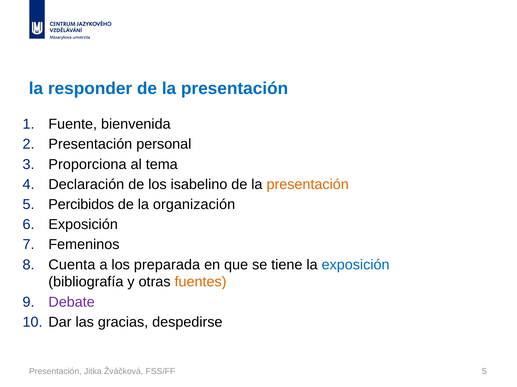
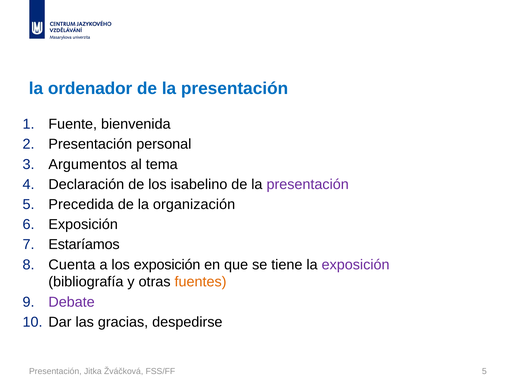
responder: responder -> ordenador (90, 89)
Proporciona: Proporciona -> Argumentos (87, 165)
presentación colour: orange -> purple (308, 185)
Percibidos: Percibidos -> Precedida (81, 205)
Femeninos: Femeninos -> Estaríamos (84, 245)
los preparada: preparada -> exposición (167, 265)
exposición colour: blue -> purple (356, 265)
